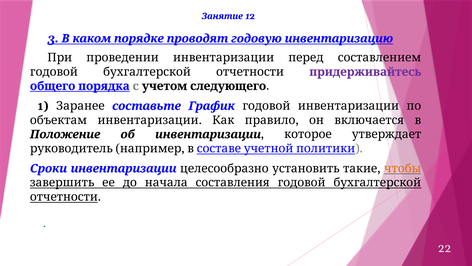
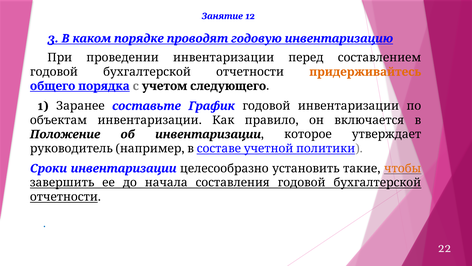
придерживайтесь colour: purple -> orange (365, 72)
